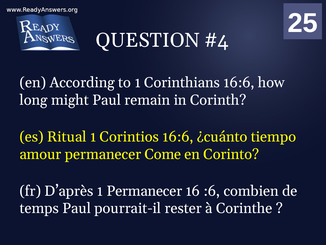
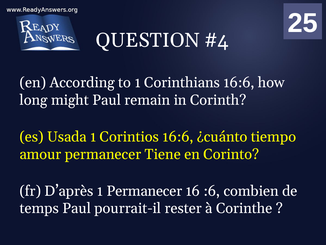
Ritual: Ritual -> Usada (67, 137)
Come: Come -> Tiene (163, 154)
